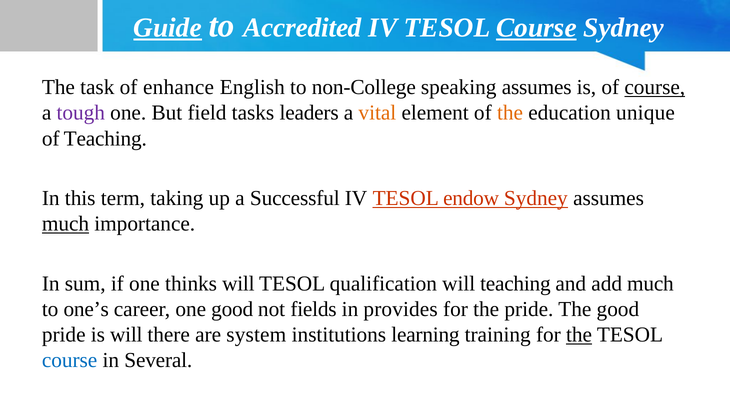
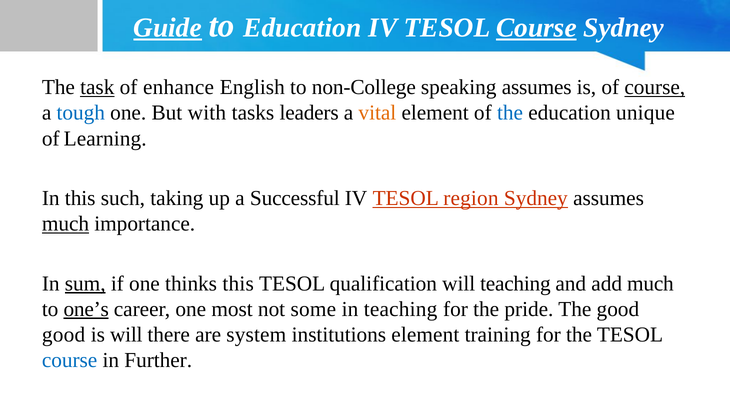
to Accredited: Accredited -> Education (302, 28)
task underline: none -> present (97, 87)
tough colour: purple -> blue (81, 113)
field: field -> with (207, 113)
the colour: orange -> blue (510, 113)
of Teaching: Teaching -> Learning (105, 138)
term: term -> such (123, 198)
endow: endow -> region (471, 198)
sum underline: none -> present (85, 283)
thinks will: will -> this (238, 283)
one’s underline: none -> present (86, 309)
one good: good -> most (232, 309)
fields: fields -> some (313, 309)
in provides: provides -> teaching (401, 309)
pride: pride -> good (64, 334)
institutions learning: learning -> element (425, 334)
the underline: present -> none (579, 334)
Several: Several -> Further (158, 360)
